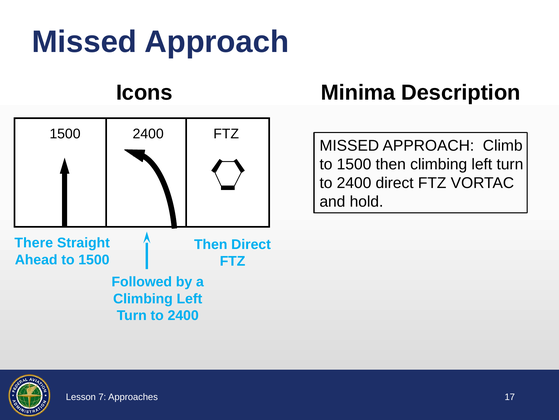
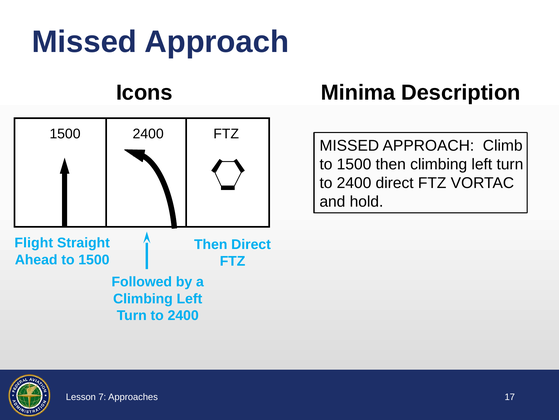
There: There -> Flight (34, 243)
